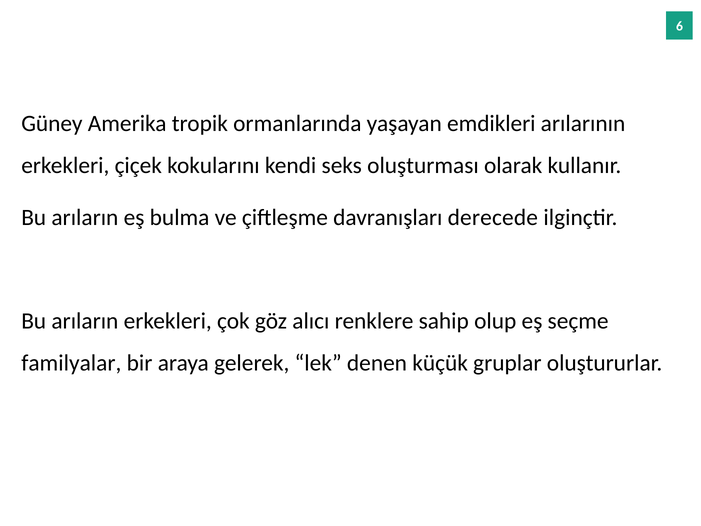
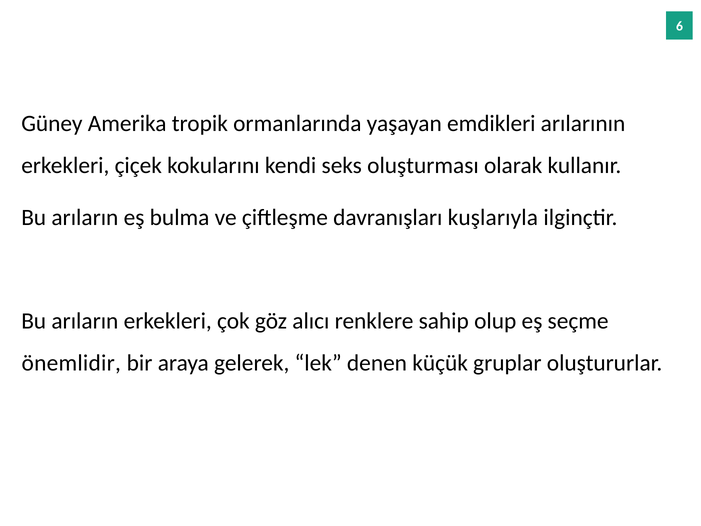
derecede: derecede -> kuşlarıyla (493, 217)
familyalar: familyalar -> önemlidir (71, 363)
